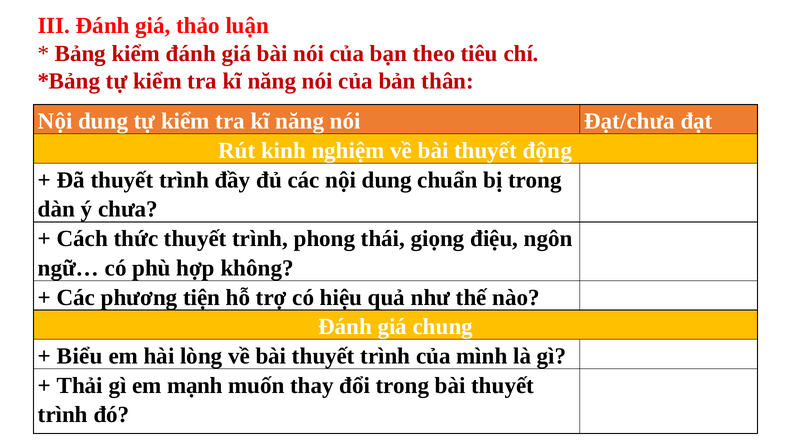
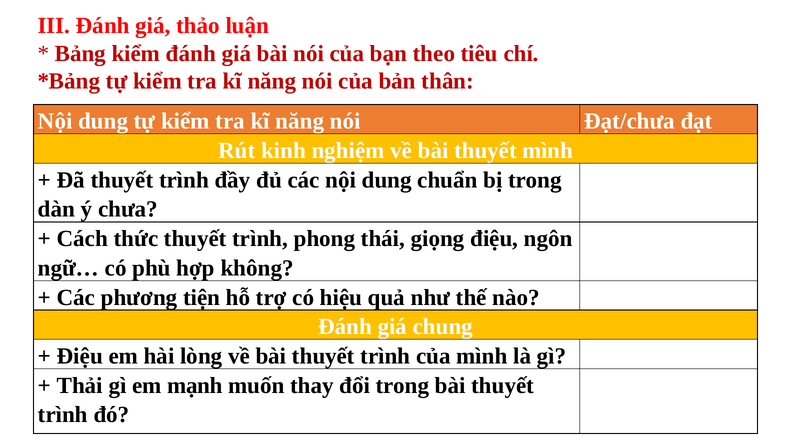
thuyết động: động -> mình (548, 151)
Biểu: Biểu -> Điệu (80, 356)
